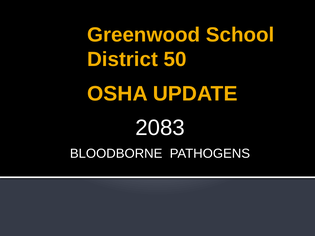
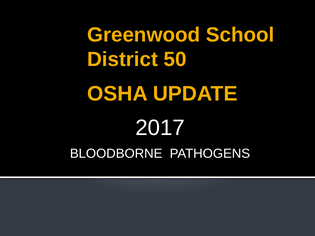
2083: 2083 -> 2017 (160, 128)
